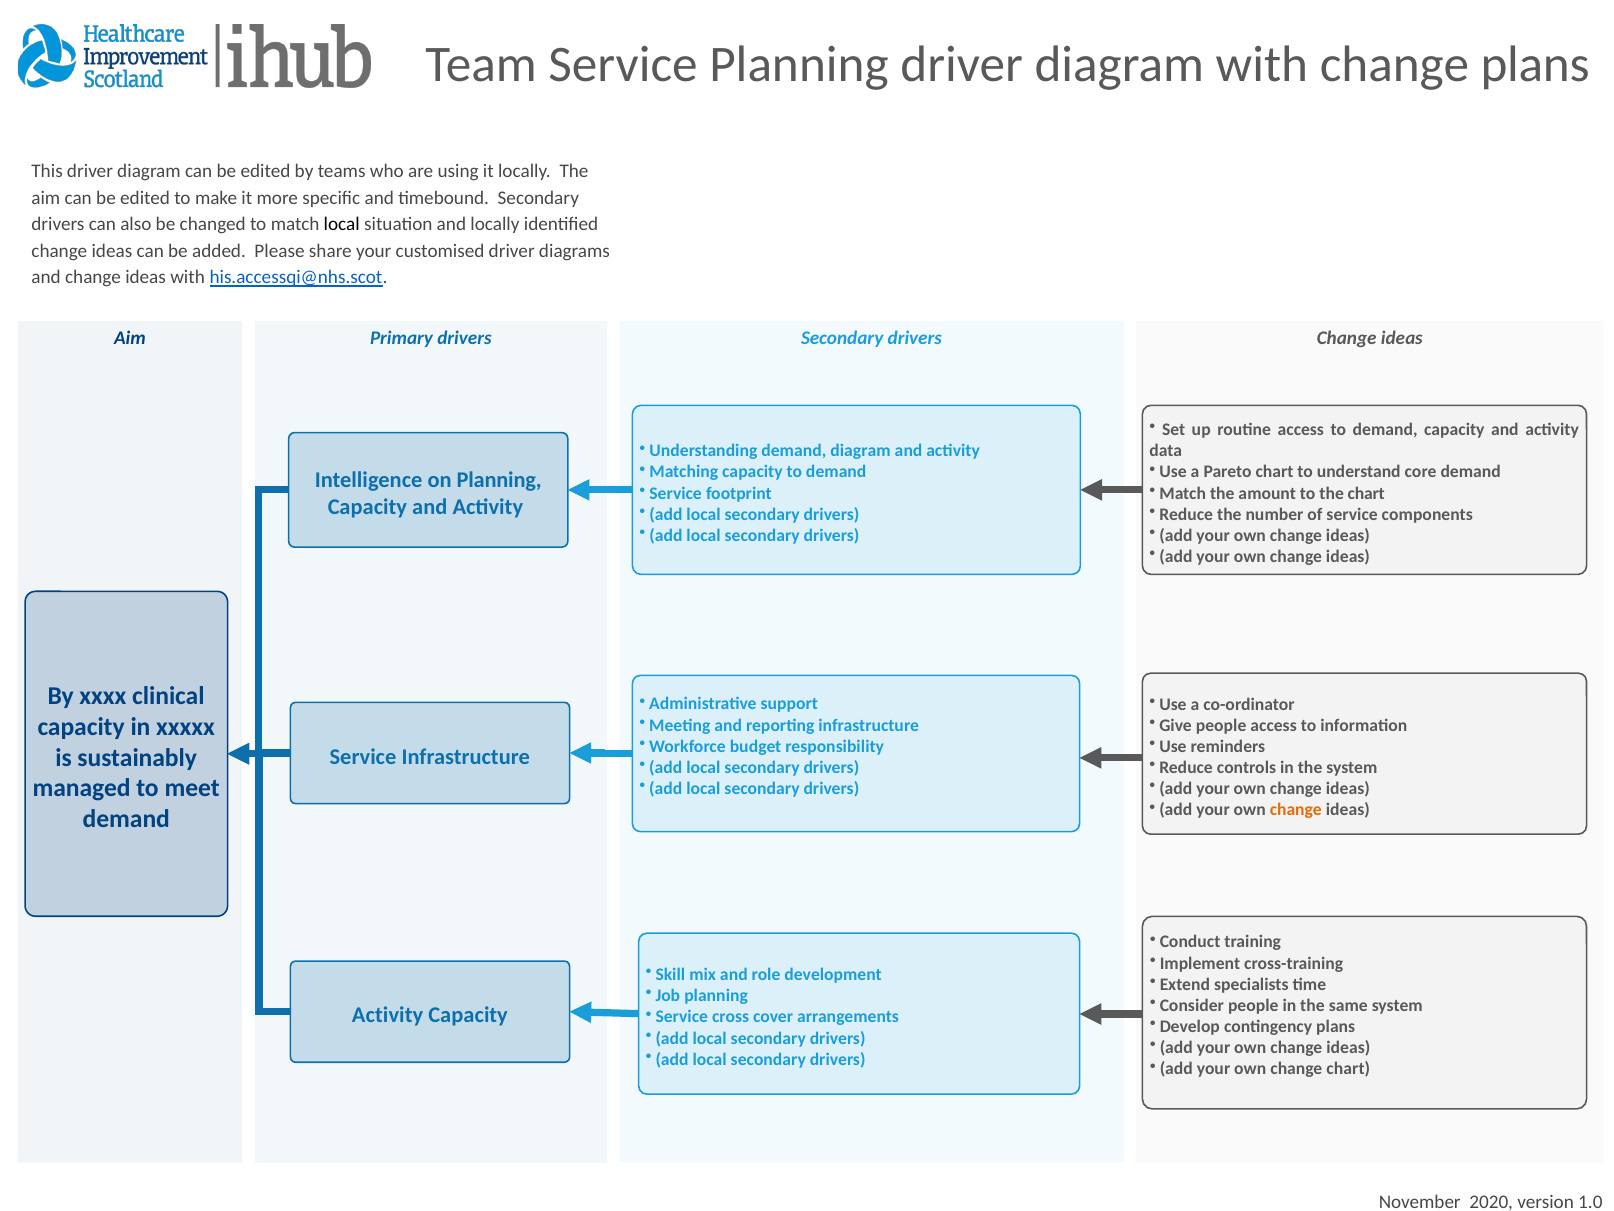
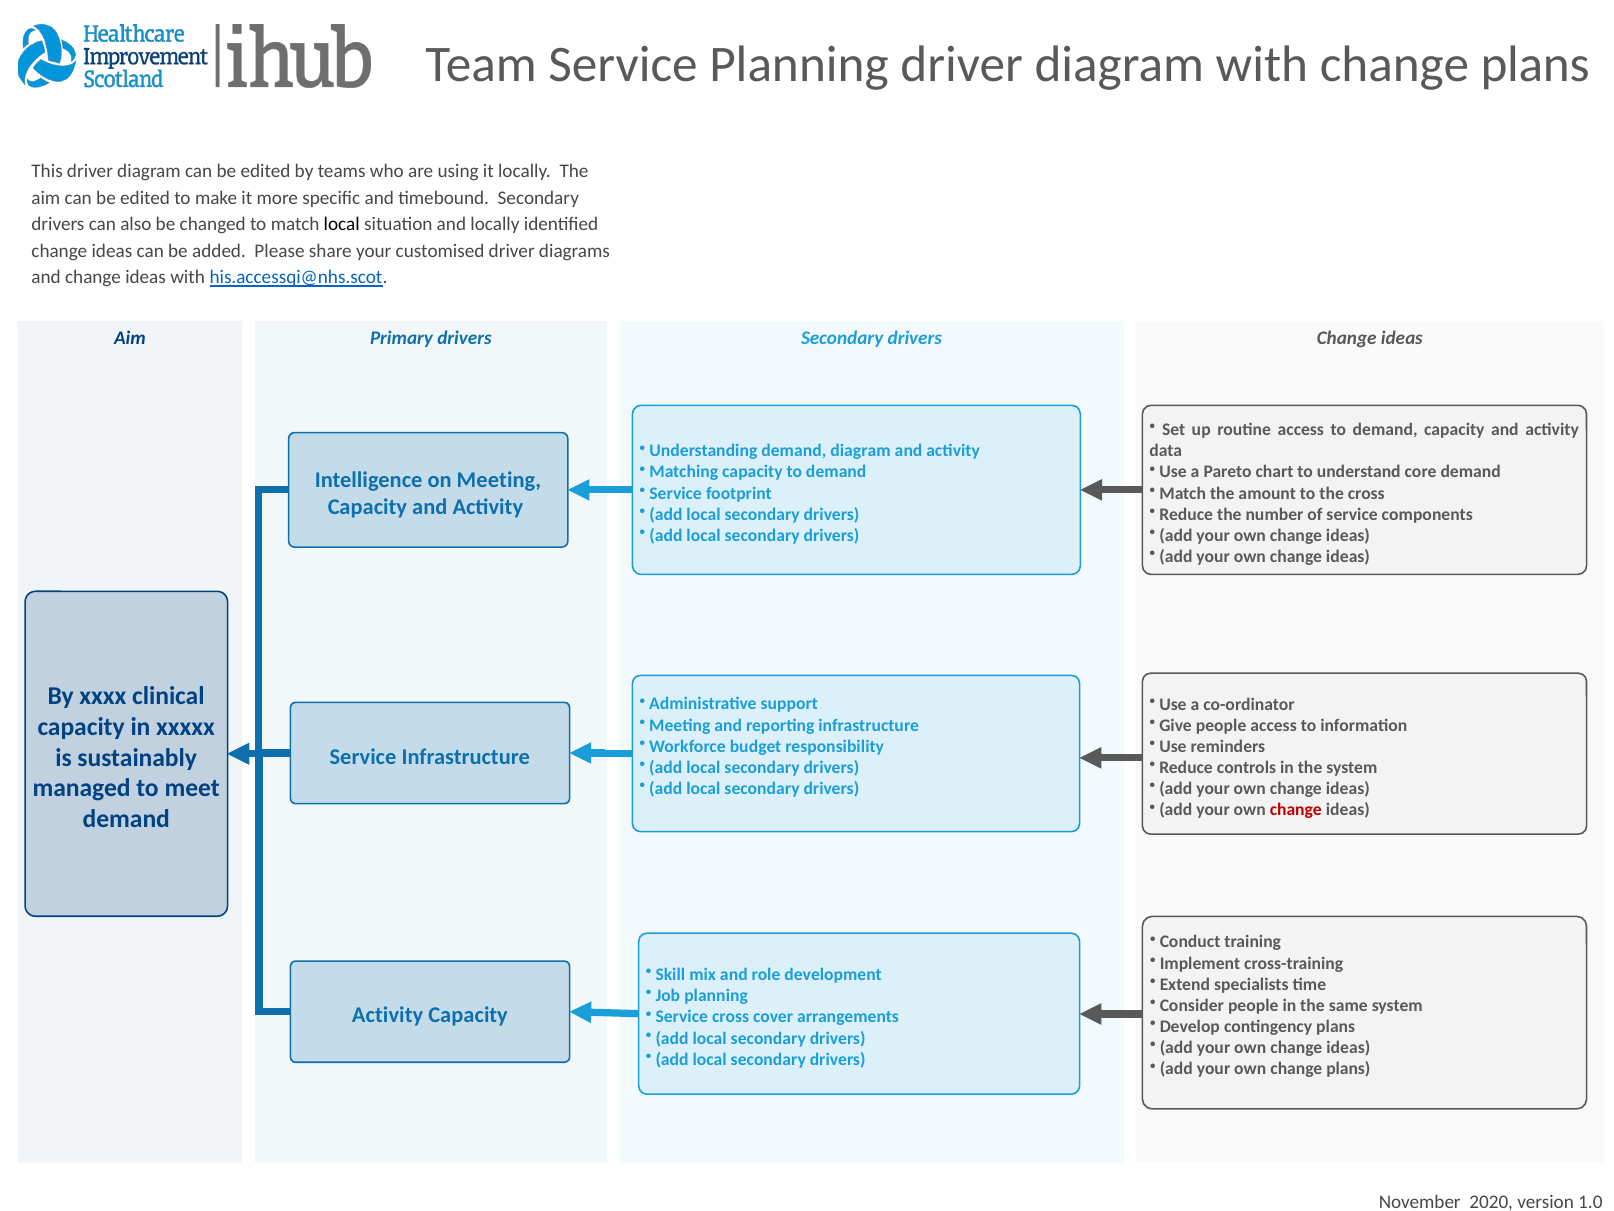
on Planning: Planning -> Meeting (499, 480)
the chart: chart -> cross (1366, 493)
change colour: orange -> red (1296, 810)
own change chart: chart -> plans (1348, 1069)
